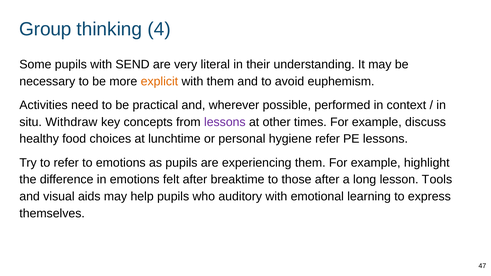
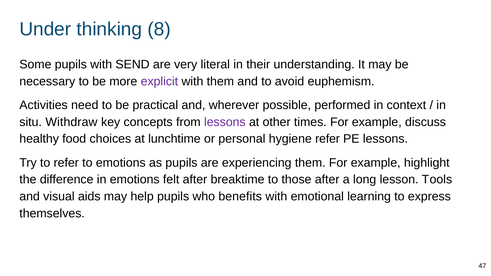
Group: Group -> Under (45, 29)
4: 4 -> 8 (159, 29)
explicit colour: orange -> purple (159, 81)
auditory: auditory -> benefits (240, 197)
